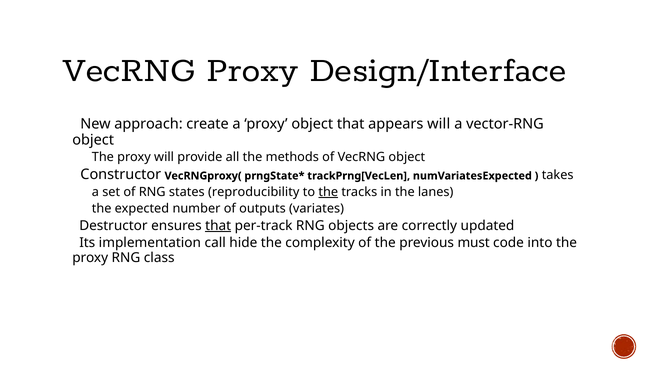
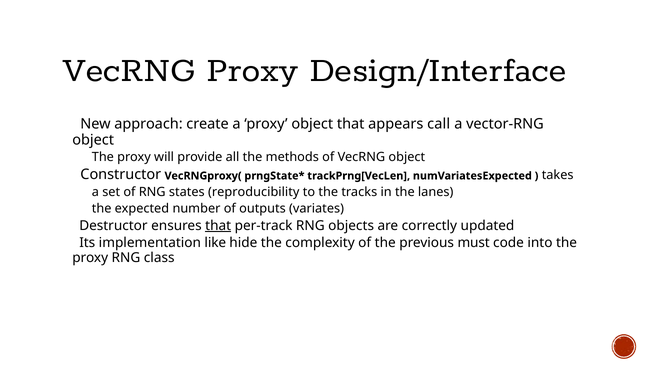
appears will: will -> call (439, 124)
the underline: present -> none (328, 192)
call: call -> like (215, 243)
